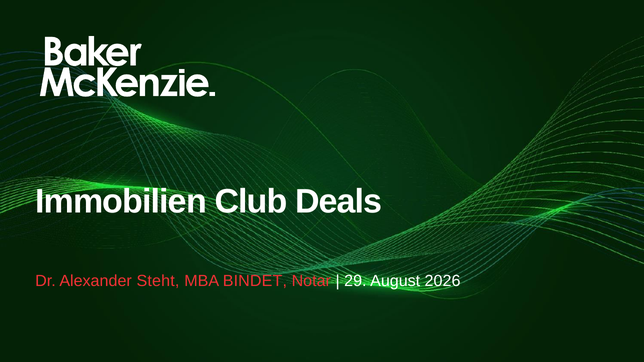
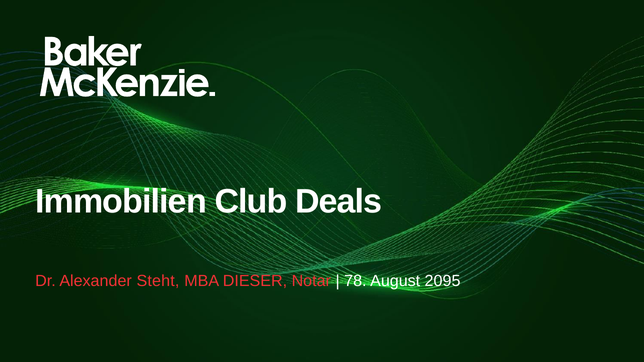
BINDET: BINDET -> DIESER (255, 281)
29: 29 -> 78 (355, 281)
2026: 2026 -> 2095 (443, 281)
